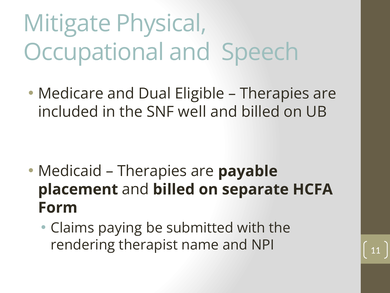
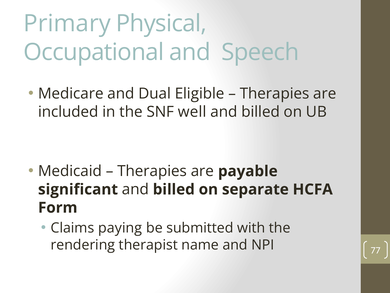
Mitigate: Mitigate -> Primary (67, 23)
placement: placement -> significant (78, 189)
11: 11 -> 77 (376, 250)
